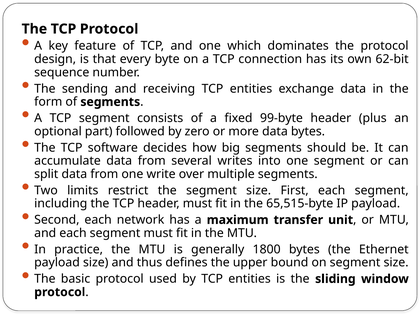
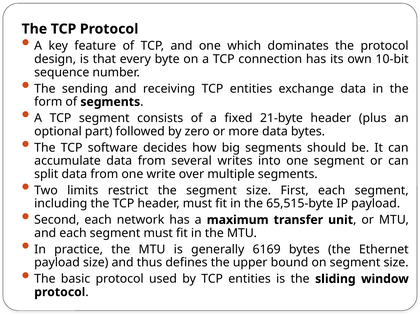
62-bit: 62-bit -> 10-bit (392, 59)
99-byte: 99-byte -> 21-byte (281, 118)
1800: 1800 -> 6169 (267, 249)
